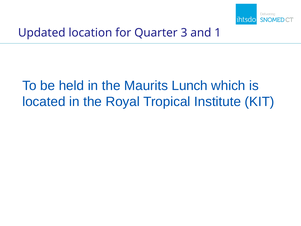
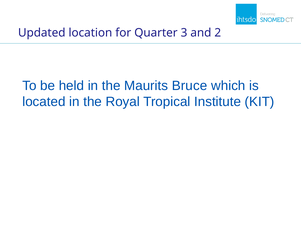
1: 1 -> 2 (218, 33)
Lunch: Lunch -> Bruce (190, 86)
